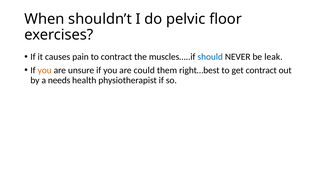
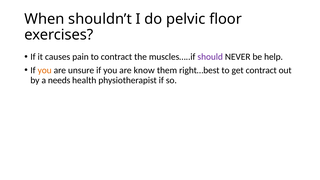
should colour: blue -> purple (210, 57)
leak: leak -> help (274, 57)
could: could -> know (144, 70)
